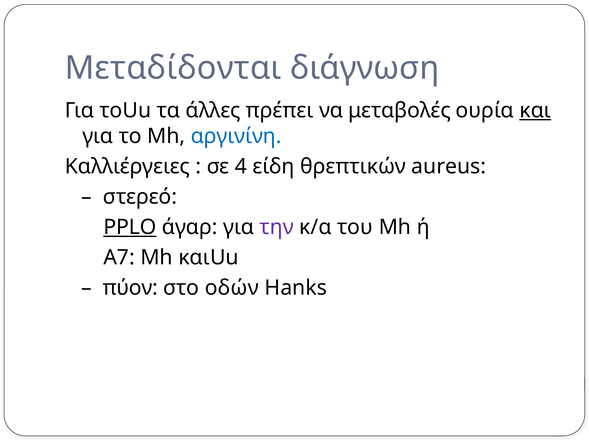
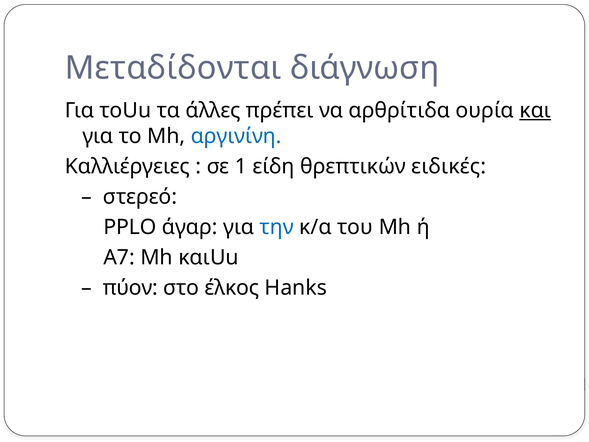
μεταβολές: μεταβολές -> αρθρίτιδα (399, 110)
4: 4 -> 1 (241, 166)
aureus: aureus -> ειδικές (449, 166)
PPLO underline: present -> none (130, 227)
την colour: purple -> blue (277, 227)
οδών: οδών -> έλκος (232, 288)
